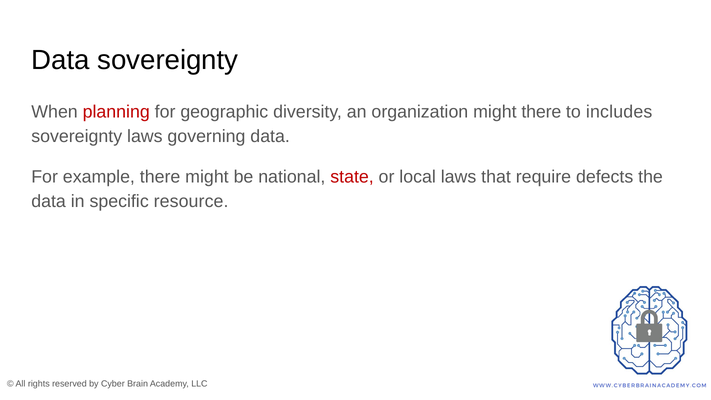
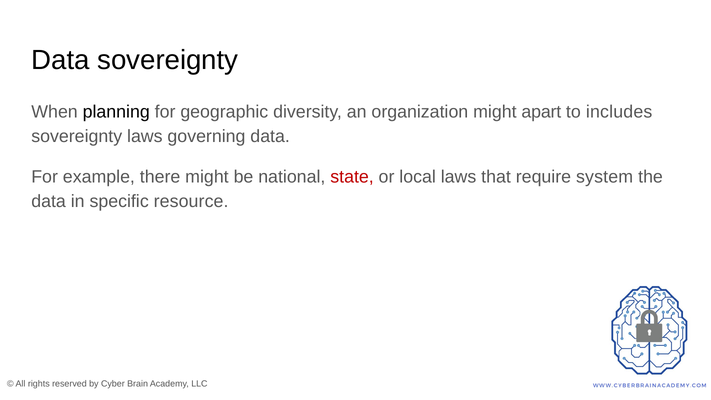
planning colour: red -> black (116, 112)
might there: there -> apart (541, 112)
defects: defects -> system (605, 177)
